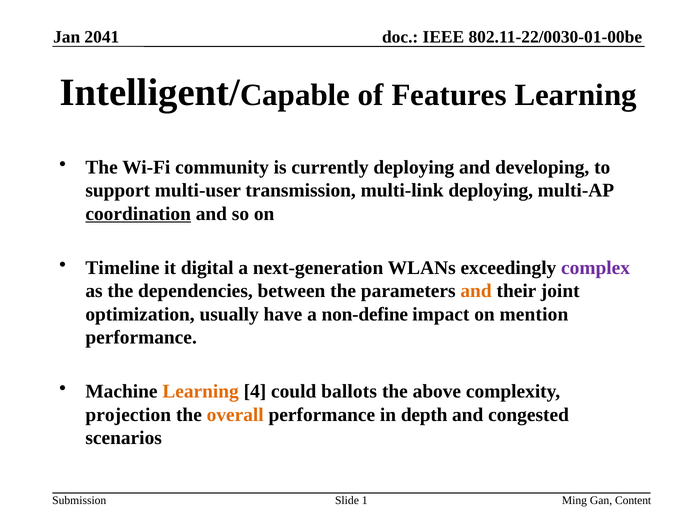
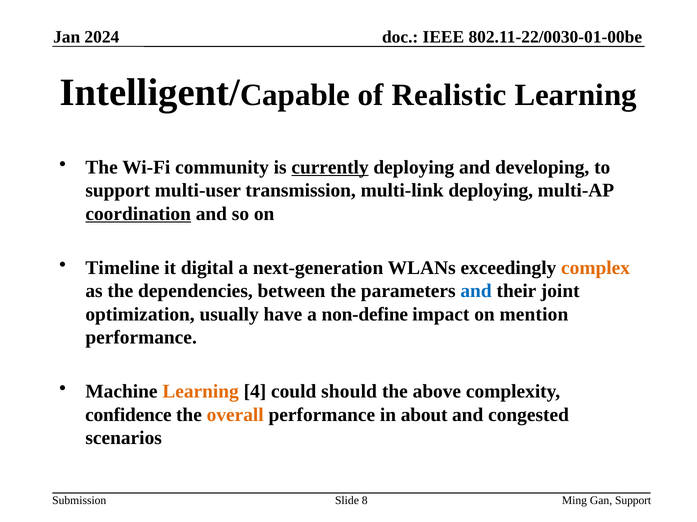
2041: 2041 -> 2024 (102, 37)
Features: Features -> Realistic (449, 95)
currently underline: none -> present (330, 167)
complex colour: purple -> orange (596, 268)
and colour: orange -> blue (476, 291)
ballots: ballots -> should (349, 392)
projection: projection -> confidence (128, 415)
depth: depth -> about (424, 415)
Gan Content: Content -> Support (633, 501)
1: 1 -> 8 (365, 501)
